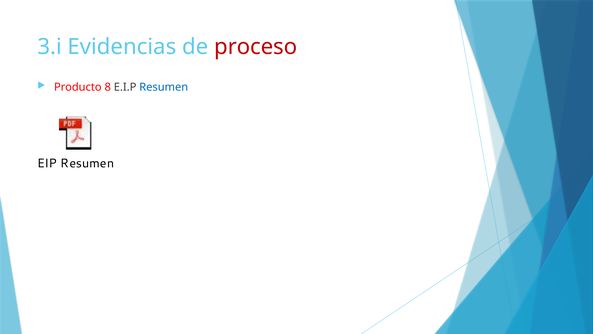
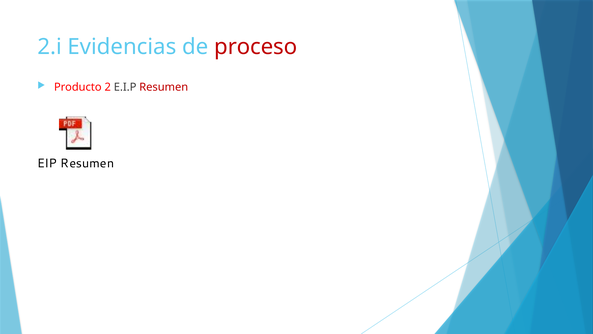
3.i: 3.i -> 2.i (50, 47)
8: 8 -> 2 (108, 87)
Resumen colour: blue -> red (164, 87)
